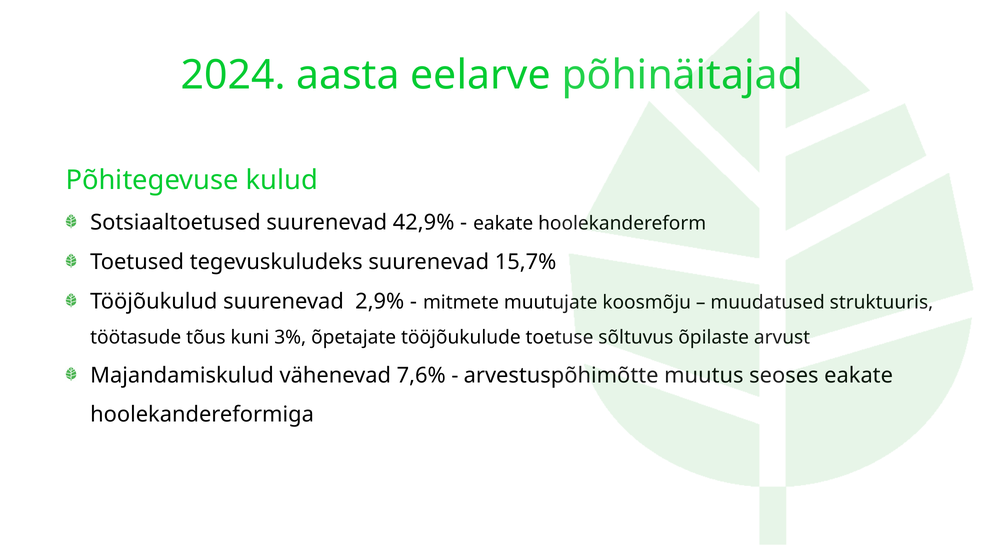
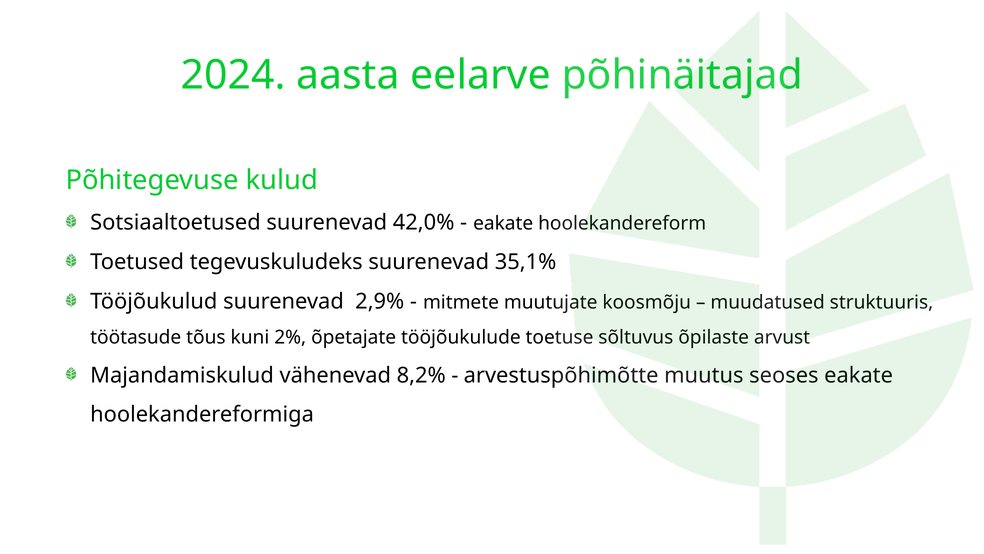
42,9%: 42,9% -> 42,0% (424, 222)
15,7%: 15,7% -> 35,1% (526, 262)
3%: 3% -> 2% (290, 337)
7,6%: 7,6% -> 8,2% (421, 375)
